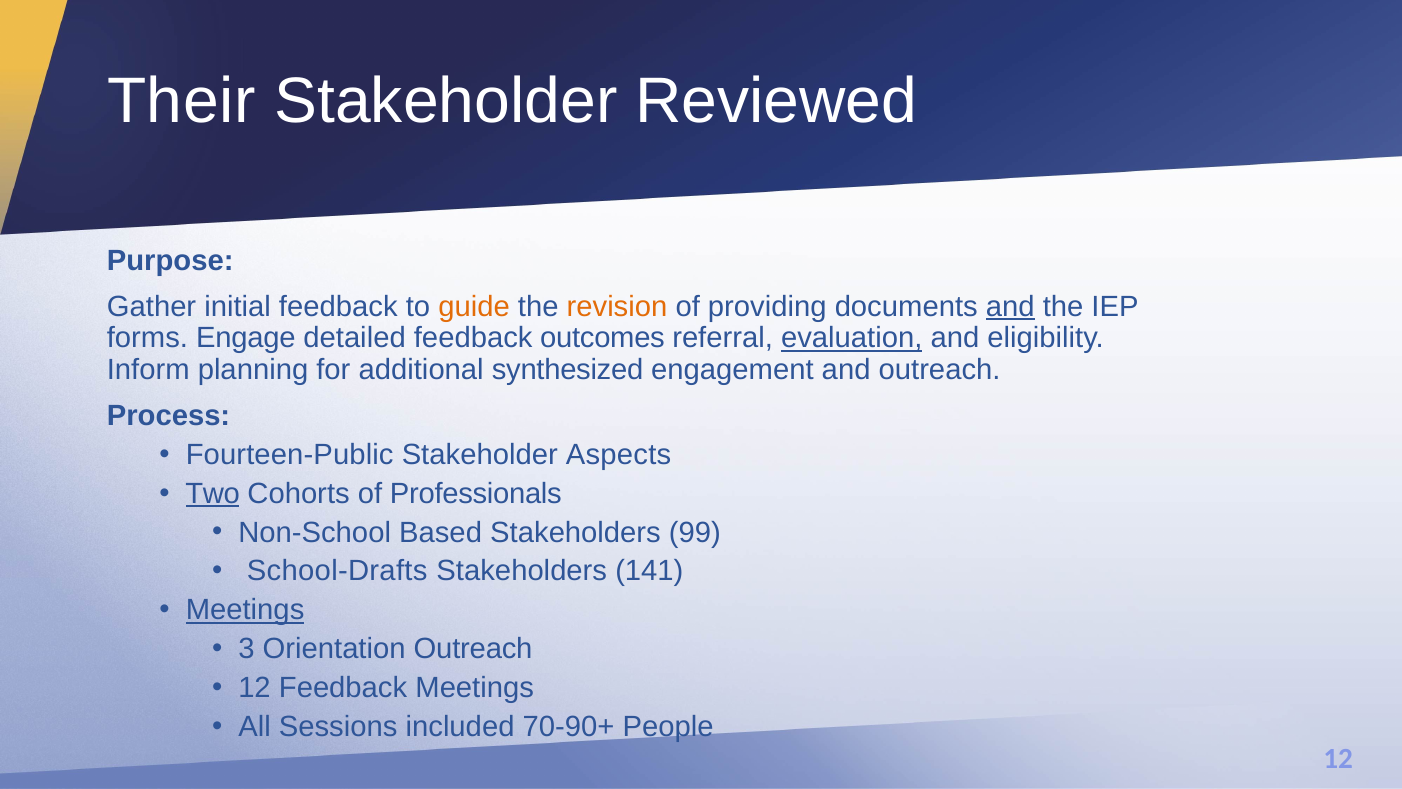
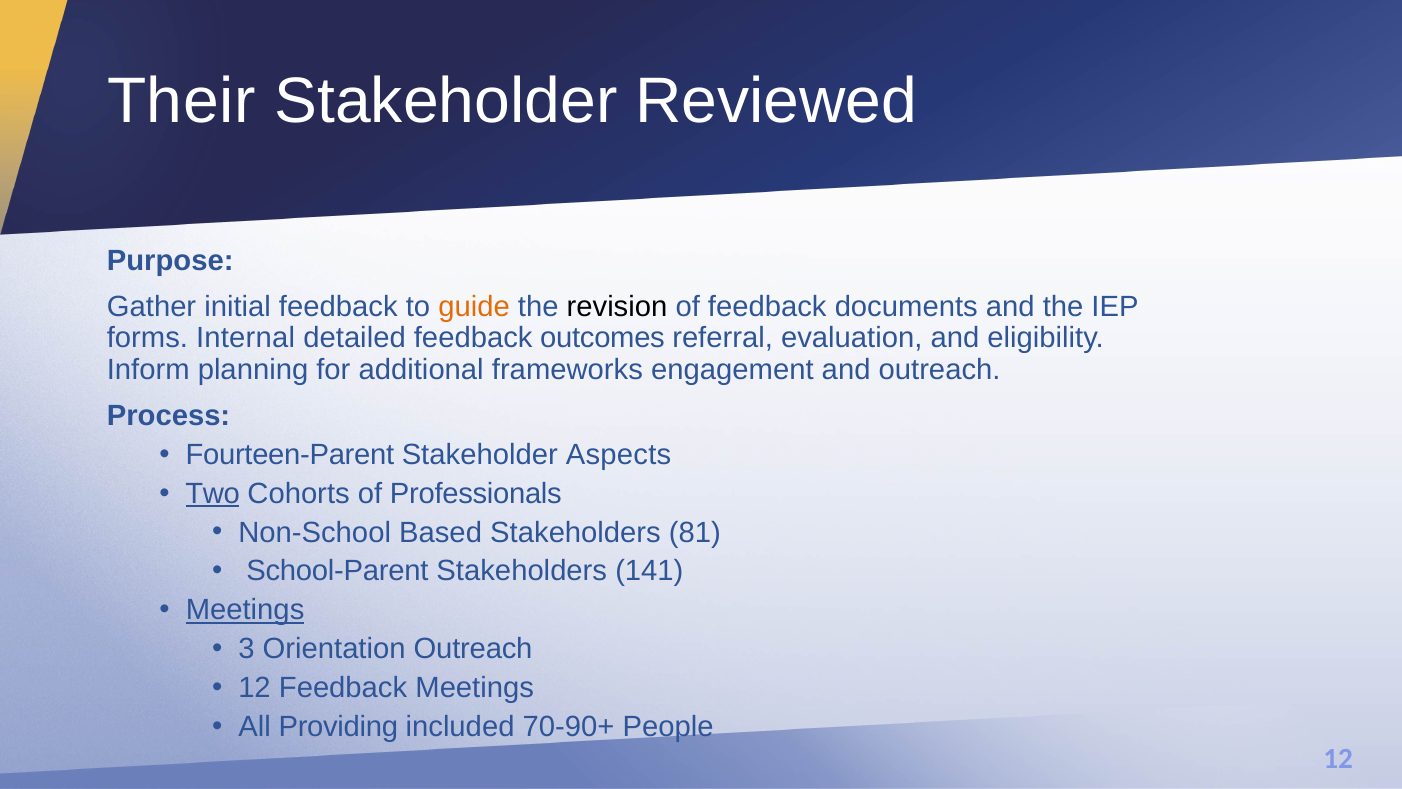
revision colour: orange -> black (617, 306)
of providing: providing -> feedback (767, 306)
and underline: present -> none (1010, 306)
Engage: Engage -> Internal (246, 338)
evaluation underline: present -> none (852, 338)
synthesized: synthesized -> frameworks (567, 370)
Fourteen-Public: Fourteen-Public -> Fourteen-Parent (290, 455)
99: 99 -> 81 (695, 532)
School-Drafts: School-Drafts -> School-Parent (337, 571)
Sessions: Sessions -> Providing (338, 726)
